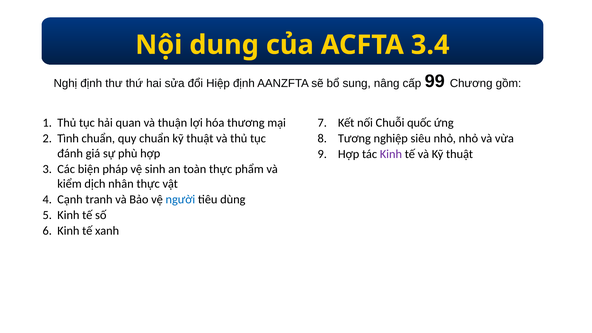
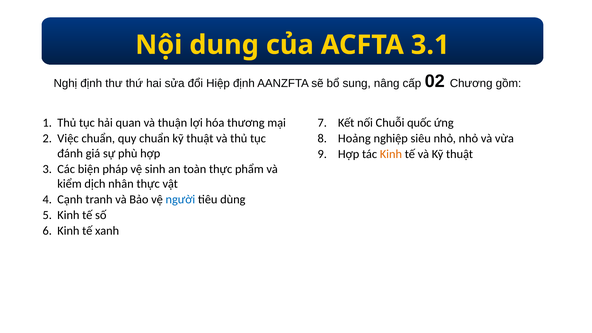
3.4: 3.4 -> 3.1 (430, 45)
99: 99 -> 02 (435, 81)
Tình: Tình -> Việc (68, 139)
Tương: Tương -> Hoảng (354, 139)
Kinh colour: purple -> orange (391, 154)
